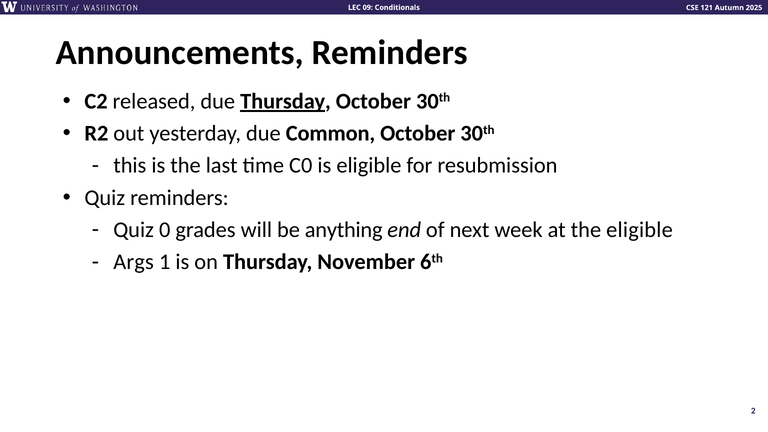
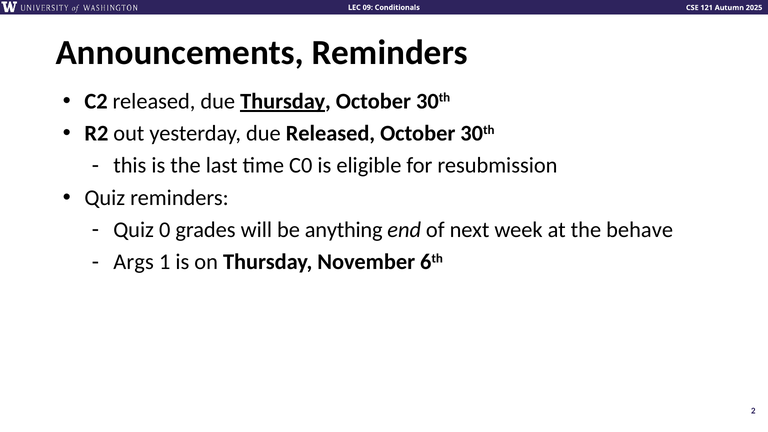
due Common: Common -> Released (330, 133)
the eligible: eligible -> behave (640, 230)
